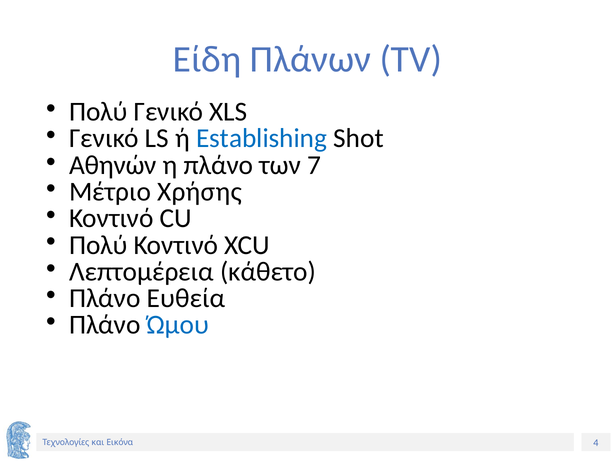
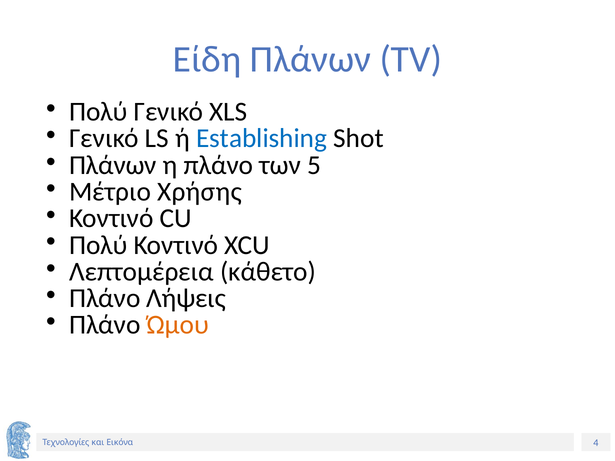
Αθηνών: Αθηνών -> Πλάνων (113, 165)
7: 7 -> 5 (314, 165)
Ευθεία: Ευθεία -> Λήψεις (186, 298)
Ώμου colour: blue -> orange (178, 325)
